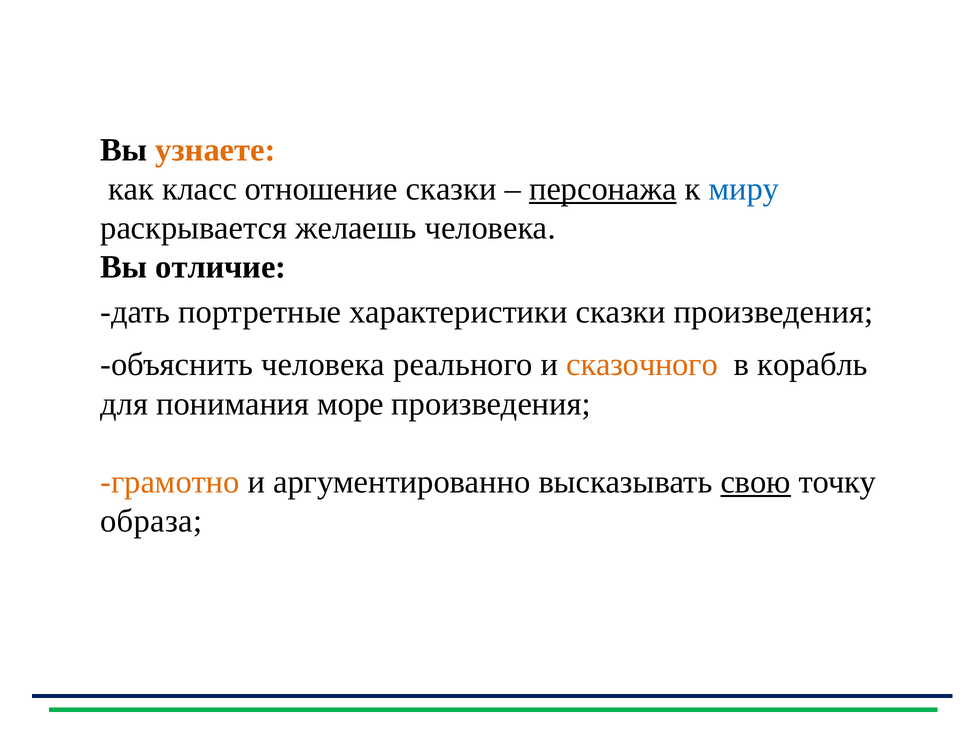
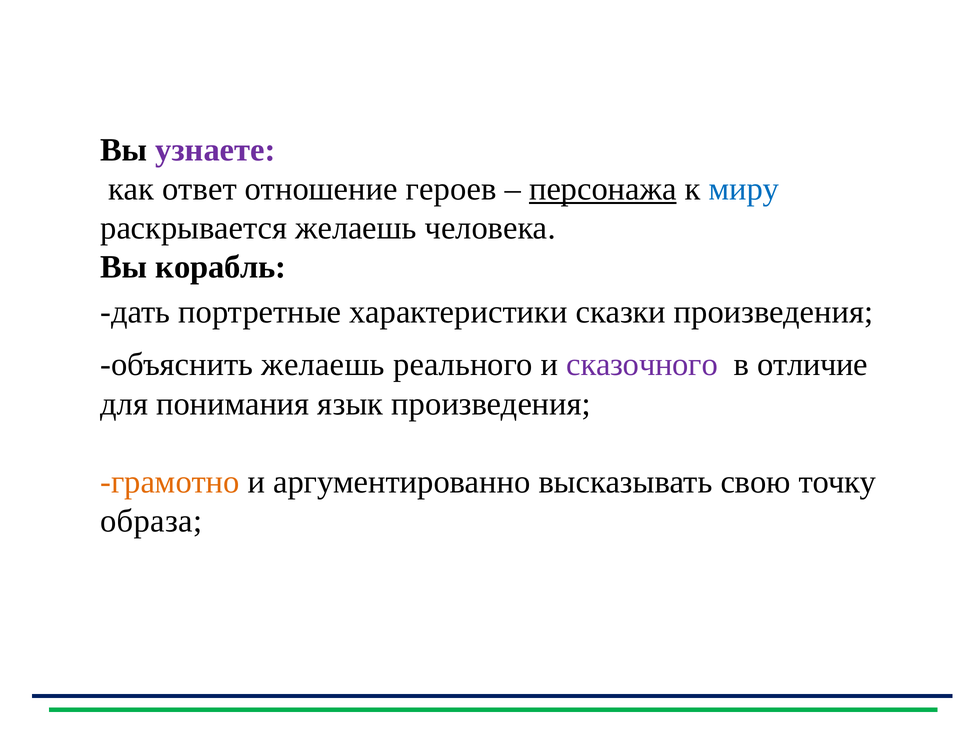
узнаете colour: orange -> purple (216, 150)
класс: класс -> ответ (199, 189)
отношение сказки: сказки -> героев (451, 189)
отличие: отличие -> корабль (221, 267)
объяснить человека: человека -> желаешь (323, 365)
сказочного colour: orange -> purple (642, 365)
корабль: корабль -> отличие (813, 365)
море: море -> язык (350, 404)
свою underline: present -> none (756, 482)
